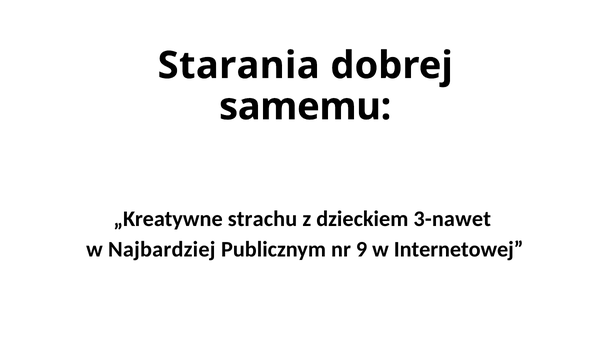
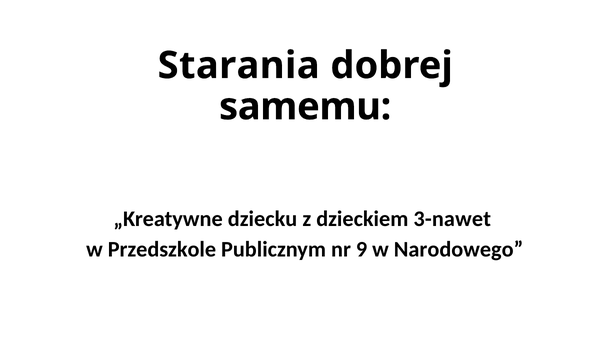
strachu: strachu -> dziecku (263, 219)
Najbardziej: Najbardziej -> Przedszkole (162, 249)
Internetowej: Internetowej -> Narodowego (459, 249)
